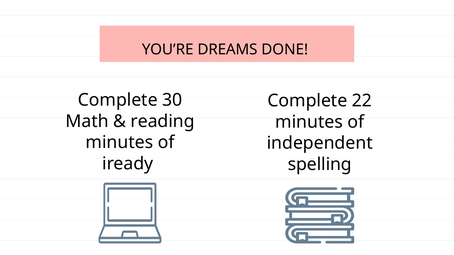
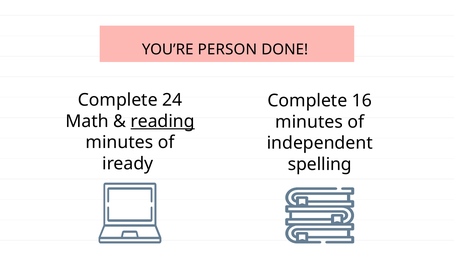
DREAMS: DREAMS -> PERSON (227, 49)
30: 30 -> 24 (172, 100)
22: 22 -> 16 (362, 101)
reading underline: none -> present (163, 121)
